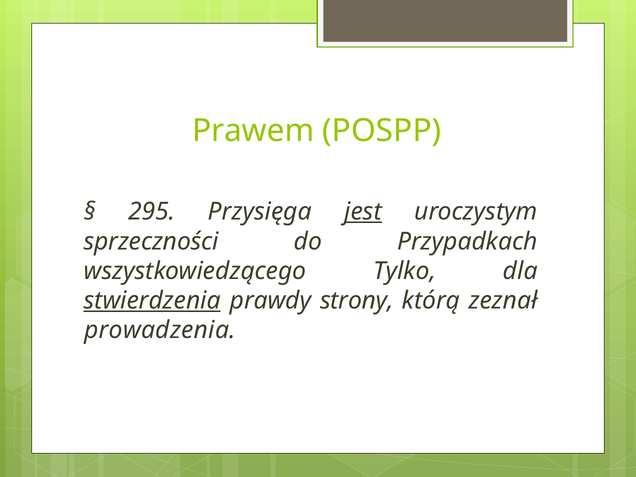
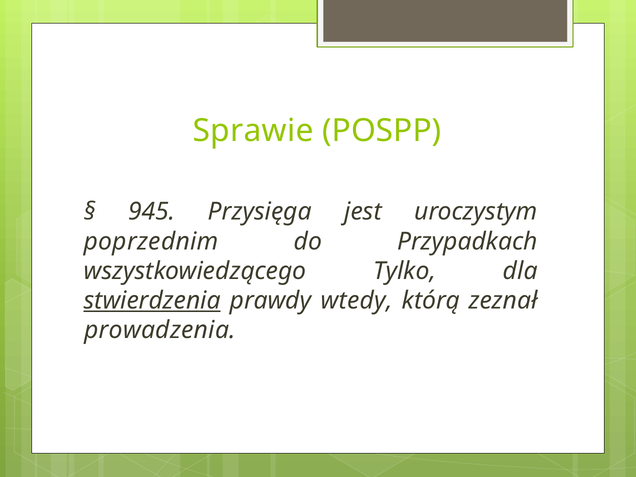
Prawem: Prawem -> Sprawie (253, 131)
295: 295 -> 945 (152, 212)
jest underline: present -> none (363, 212)
sprzeczności: sprzeczności -> poprzednim (151, 241)
strony: strony -> wtedy (356, 301)
